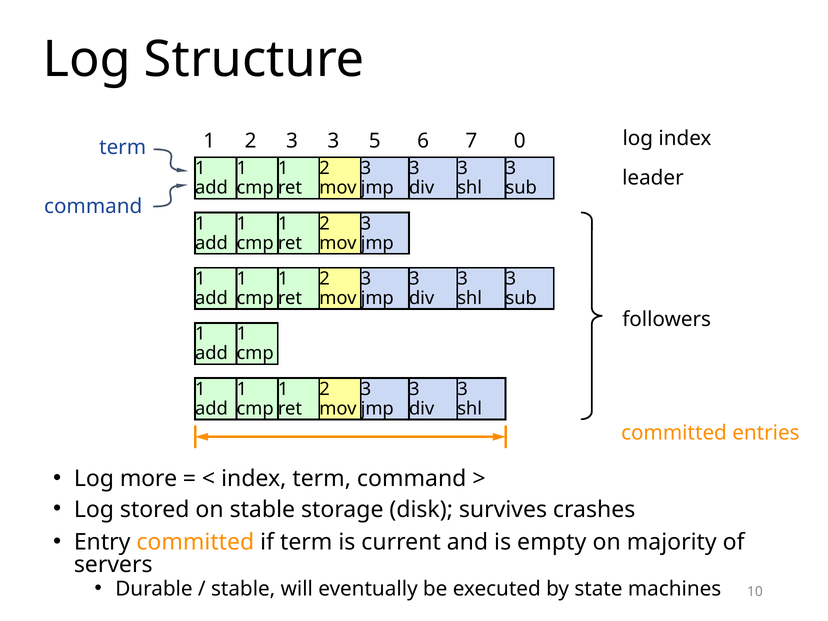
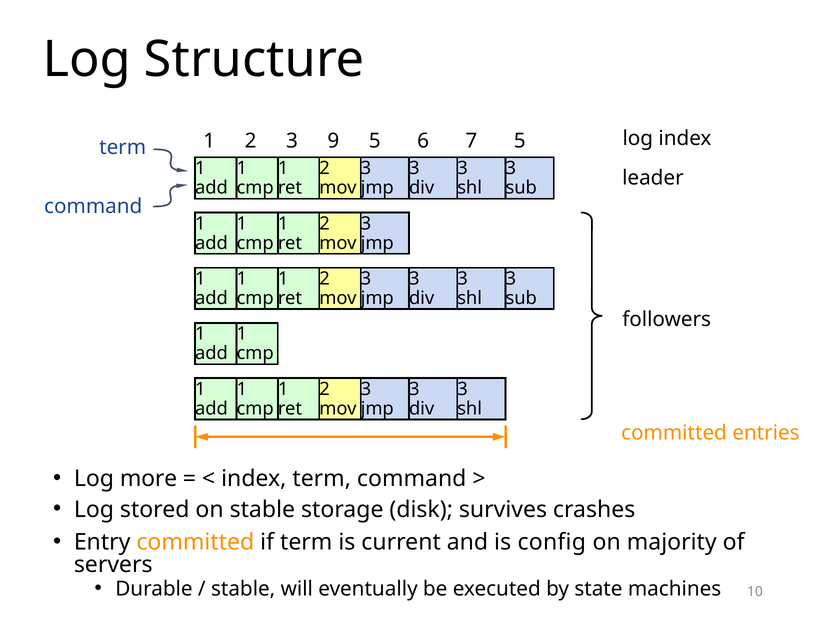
3 3: 3 -> 9 (333, 141)
7 0: 0 -> 5 (520, 141)
empty: empty -> config (552, 542)
